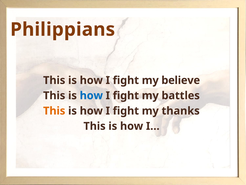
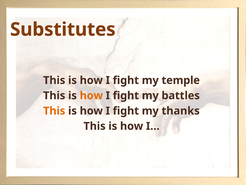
Philippians: Philippians -> Substitutes (63, 29)
believe: believe -> temple (181, 80)
how colour: blue -> orange (91, 95)
